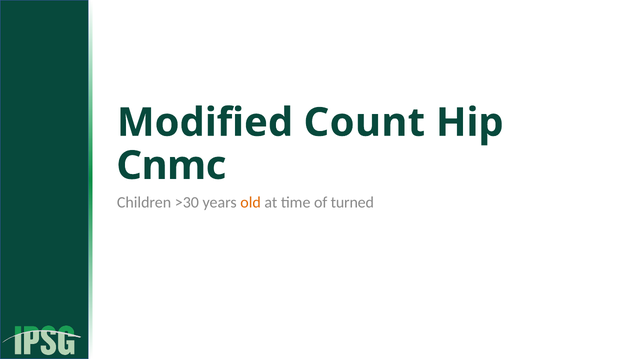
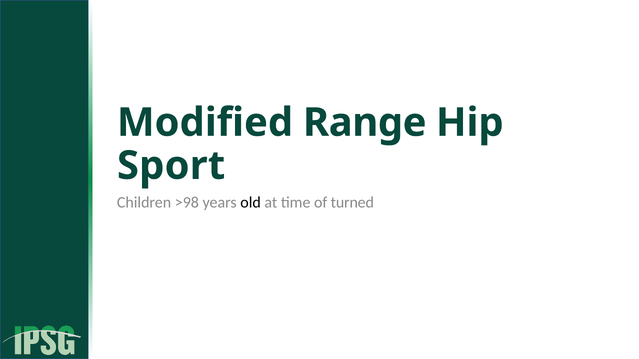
Count: Count -> Range (365, 123)
Cnmc: Cnmc -> Sport (171, 166)
>30: >30 -> >98 (187, 202)
old colour: orange -> black (251, 202)
